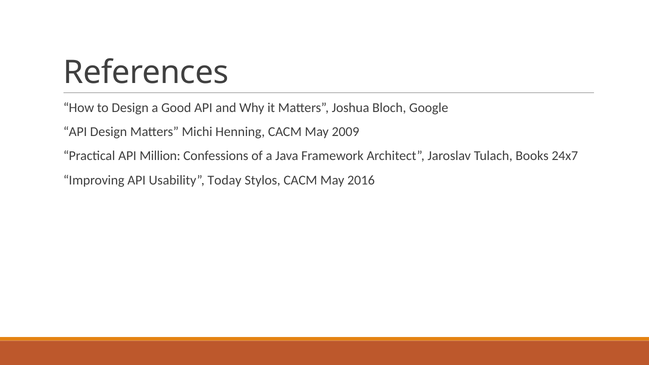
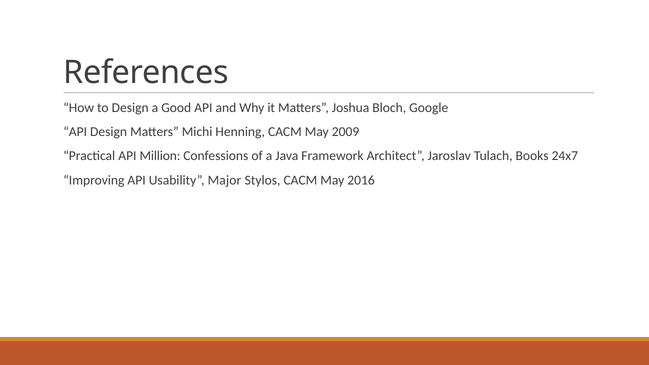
Today: Today -> Major (225, 180)
